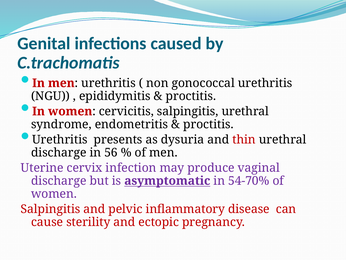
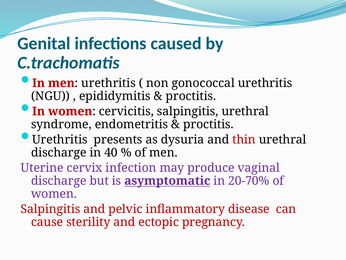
56: 56 -> 40 (111, 152)
54-70%: 54-70% -> 20-70% (249, 180)
